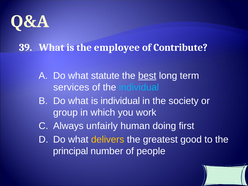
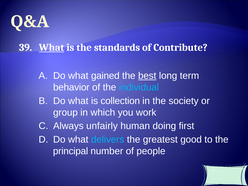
What underline: none -> present (52, 47)
employee: employee -> standards (117, 47)
statute: statute -> gained (105, 76)
services: services -> behavior (71, 87)
is individual: individual -> collection (120, 101)
delivers colour: yellow -> light blue (108, 139)
